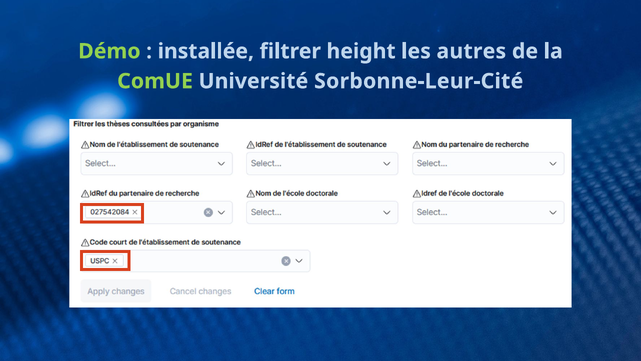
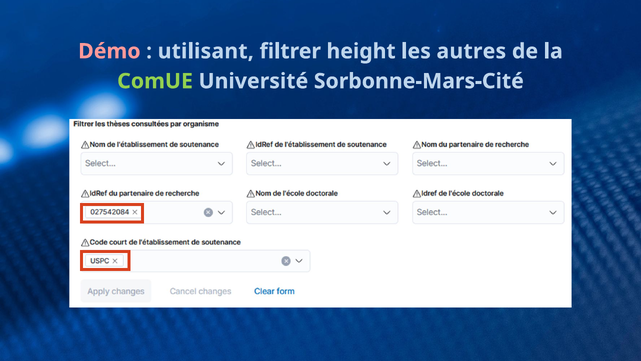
Démo colour: light green -> pink (109, 51)
installée: installée -> utilisant (206, 51)
Sorbonne-Leur-Cité: Sorbonne-Leur-Cité -> Sorbonne-Mars-Cité (419, 81)
